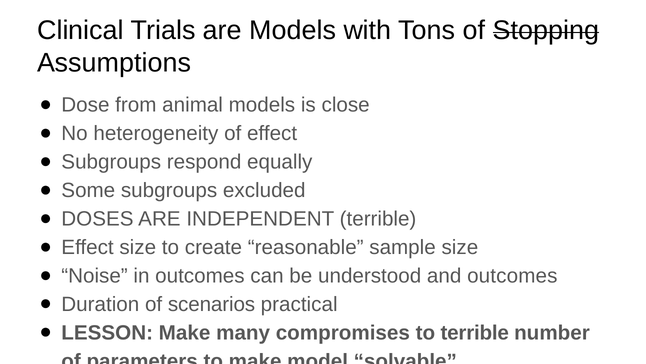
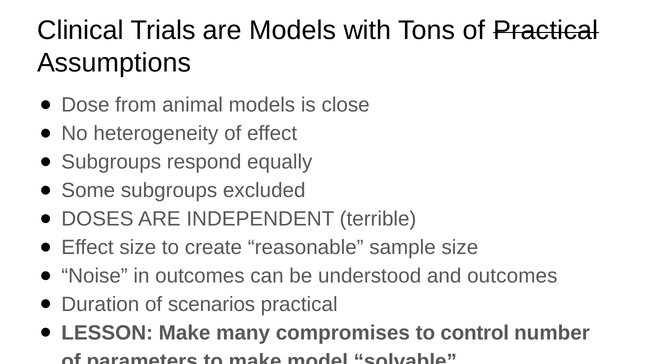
of Stopping: Stopping -> Practical (546, 31)
to terrible: terrible -> control (475, 332)
